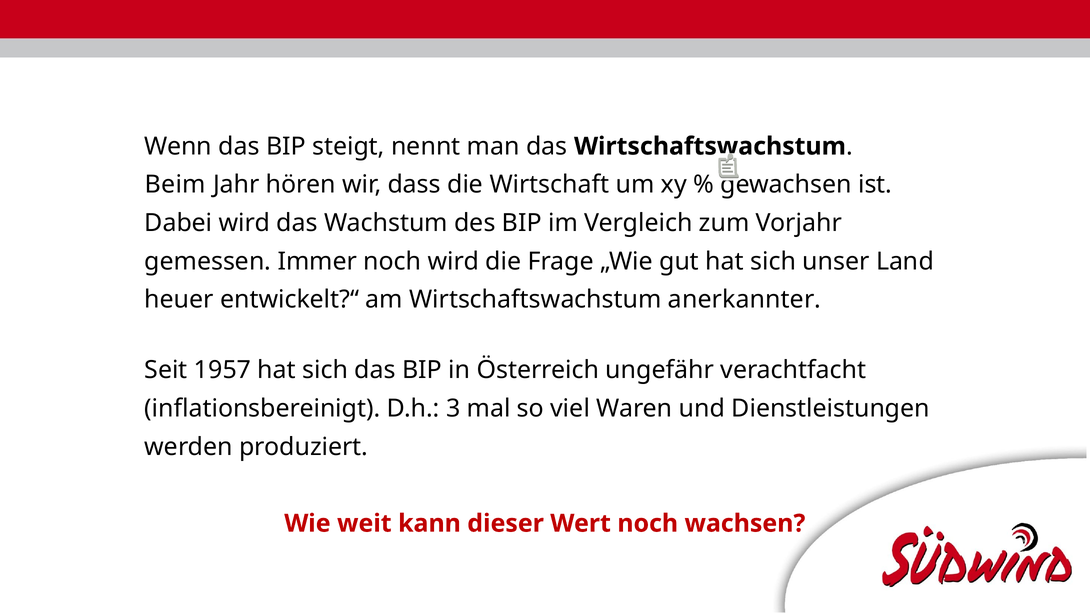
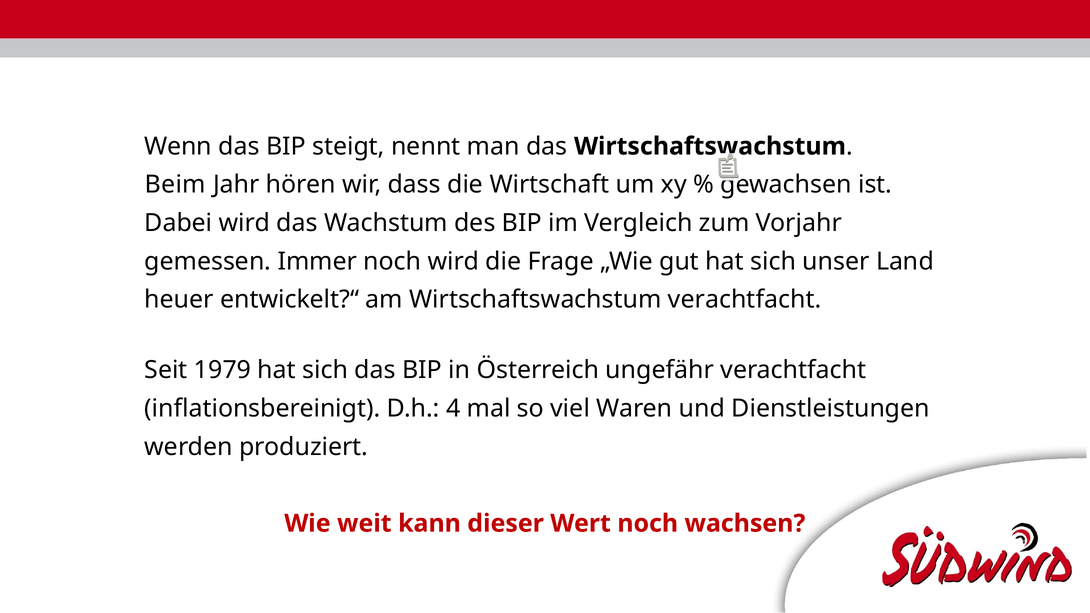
Wirtschaftswachstum anerkannter: anerkannter -> verachtfacht (745, 300)
1957: 1957 -> 1979 (223, 370)
3: 3 -> 4 (453, 409)
